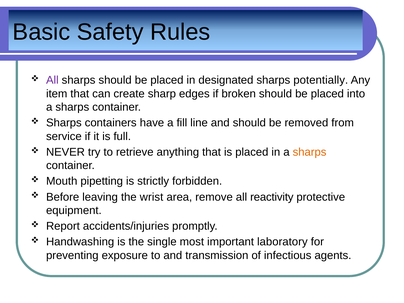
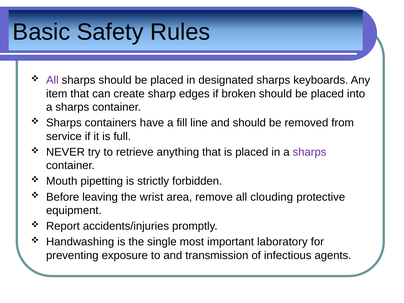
potentially: potentially -> keyboards (321, 80)
sharps colour: orange -> purple (310, 152)
reactivity: reactivity -> clouding (272, 197)
